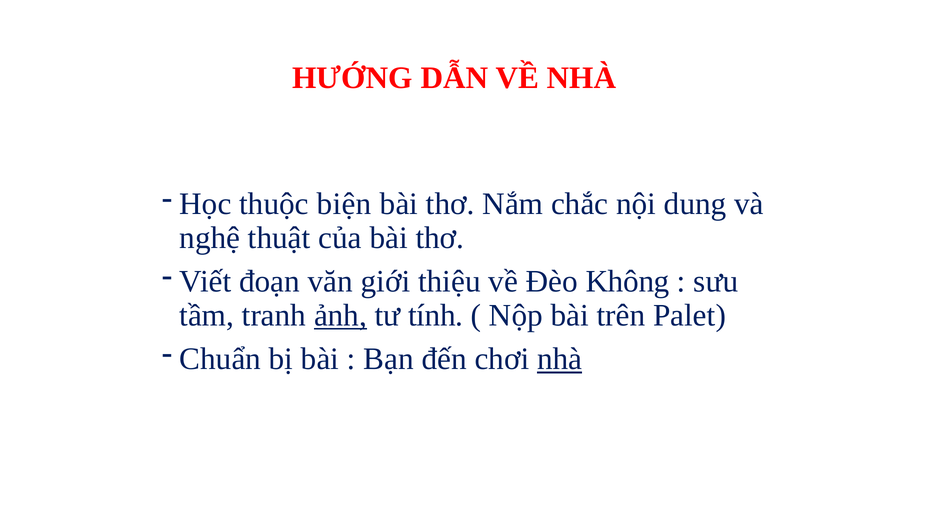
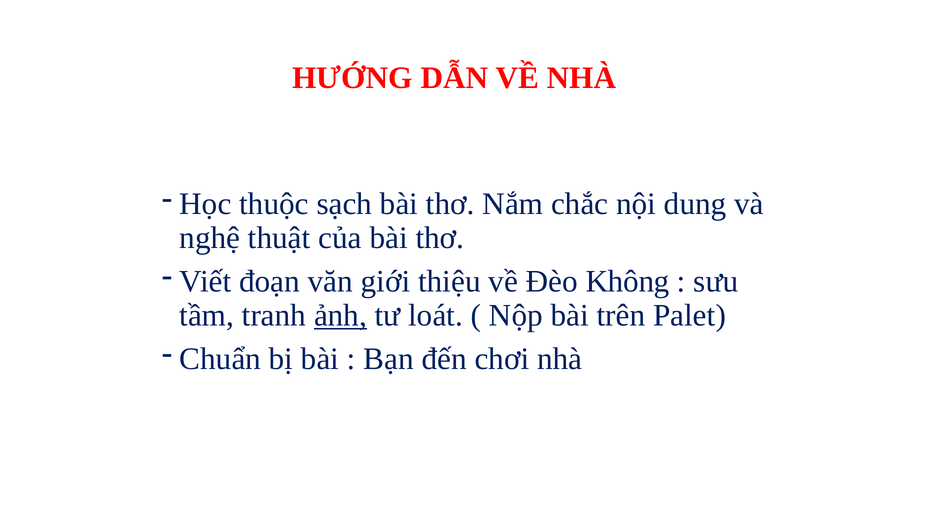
biện: biện -> sạch (344, 204)
tính: tính -> loát (436, 315)
nhà underline: present -> none (560, 359)
